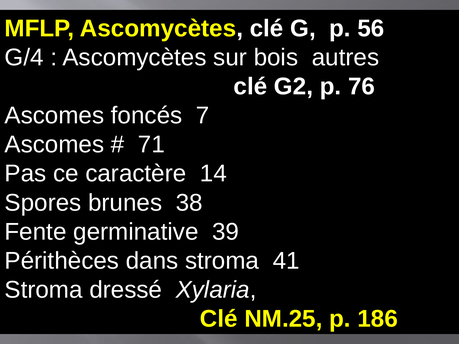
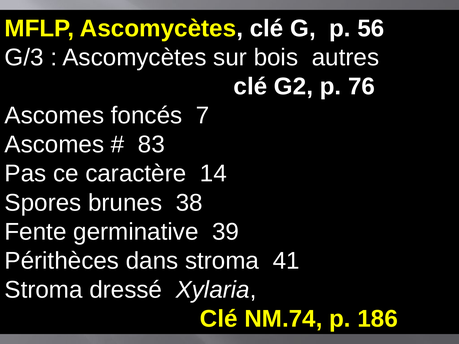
G/4: G/4 -> G/3 (24, 57)
71: 71 -> 83 (151, 145)
NM.25: NM.25 -> NM.74 (283, 319)
